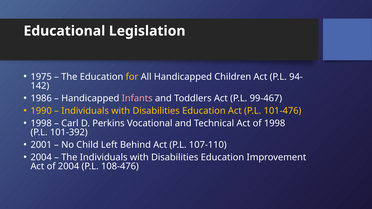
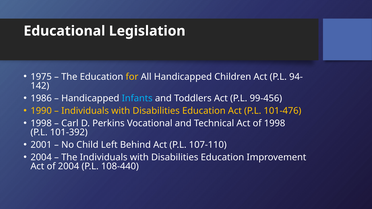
Infants colour: pink -> light blue (137, 98)
99-467: 99-467 -> 99-456 (266, 98)
108-476: 108-476 -> 108-440 (120, 167)
